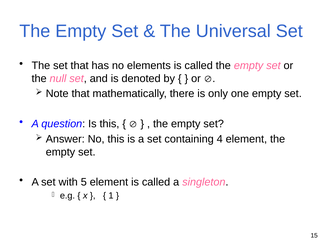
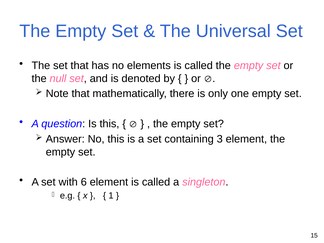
4: 4 -> 3 (220, 139)
5: 5 -> 6 (84, 182)
